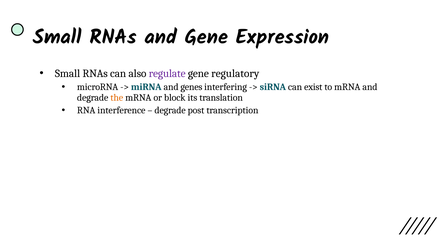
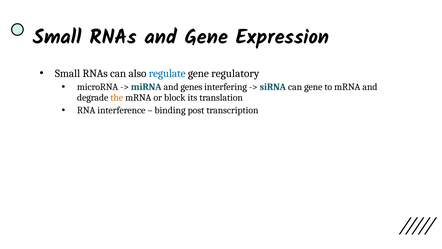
regulate colour: purple -> blue (167, 73)
can exist: exist -> gene (313, 87)
degrade: degrade -> binding (170, 110)
